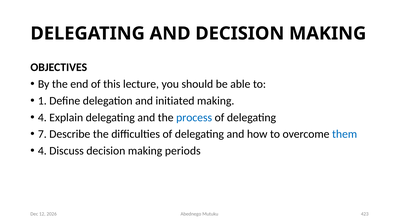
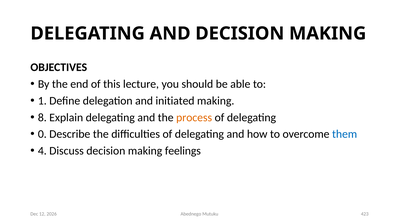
4: 4 -> 8 (42, 118)
process colour: blue -> orange (194, 118)
7: 7 -> 0 (42, 134)
periods: periods -> feelings (183, 151)
